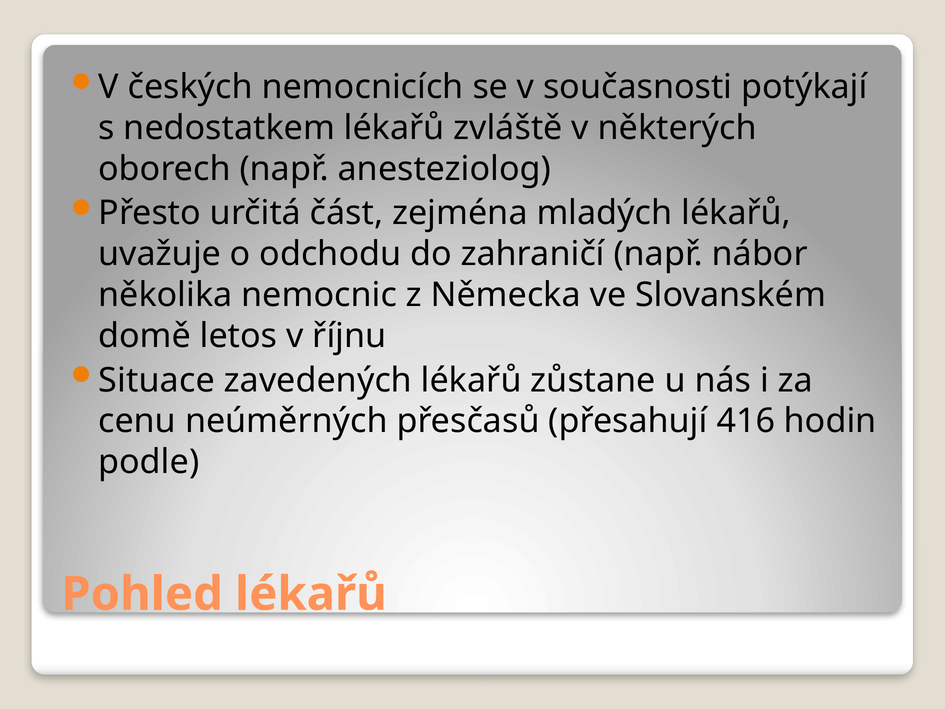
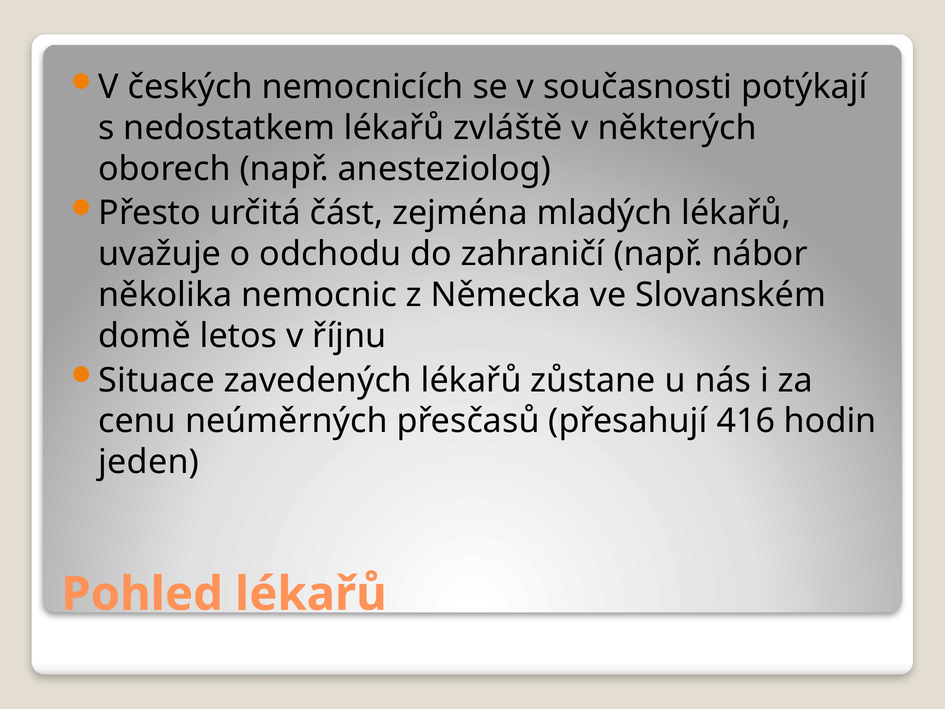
podle: podle -> jeden (149, 462)
